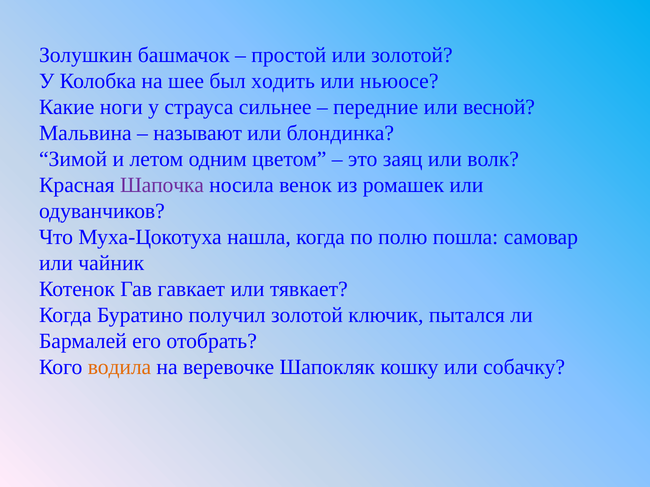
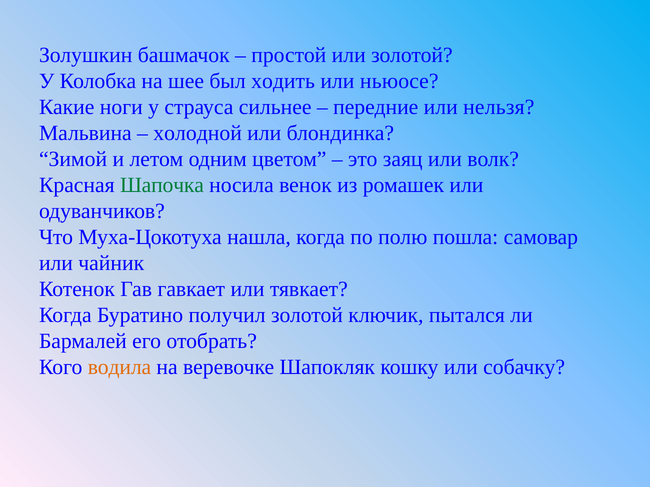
весной: весной -> нельзя (499, 107)
называют: называют -> холодной (198, 133)
Шапочка colour: purple -> green (162, 185)
